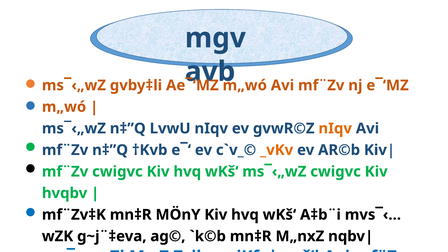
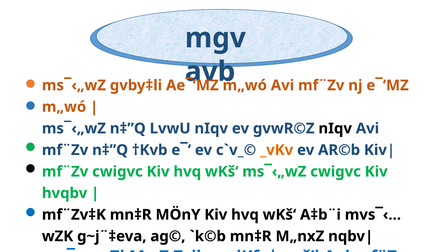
nIqv colour: orange -> black (335, 128)
